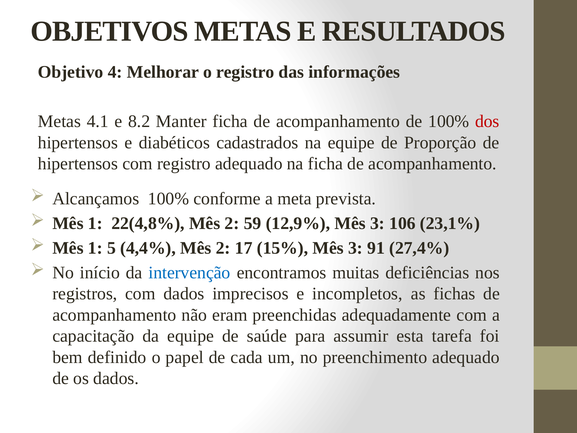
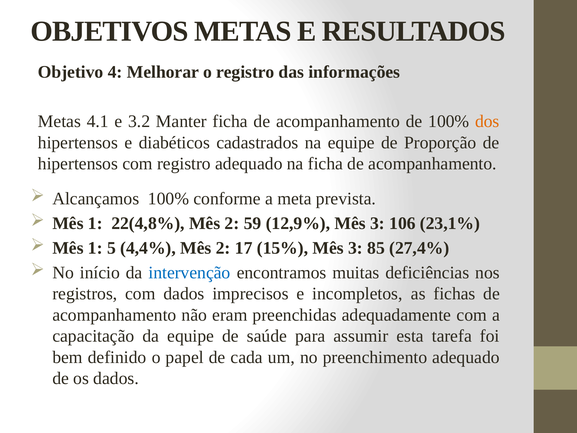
8.2: 8.2 -> 3.2 (139, 121)
dos colour: red -> orange (487, 121)
91: 91 -> 85 (376, 248)
